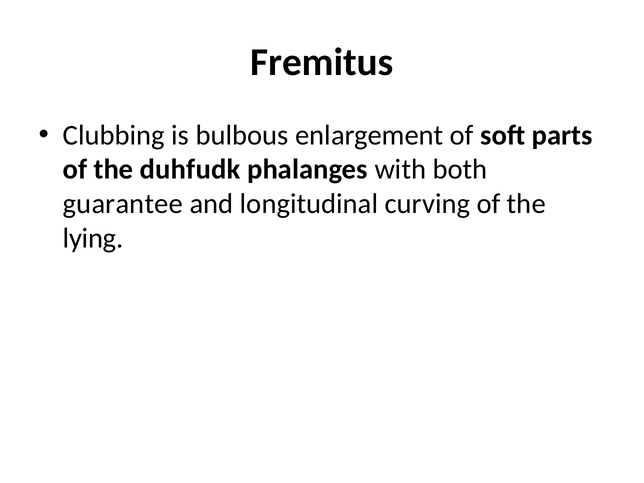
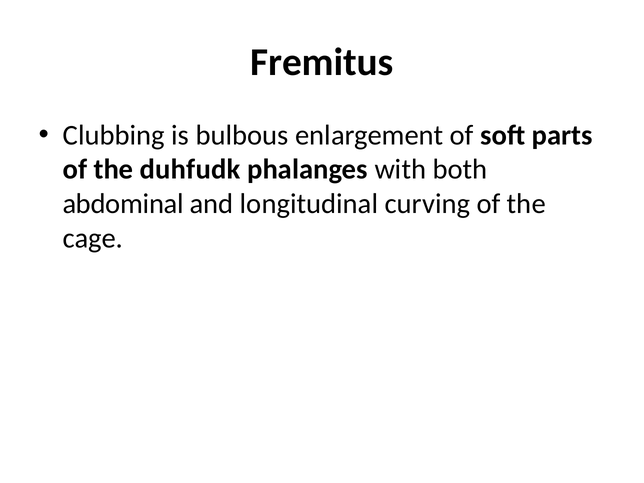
guarantee: guarantee -> abdominal (123, 204)
lying: lying -> cage (93, 238)
